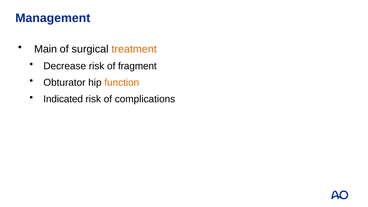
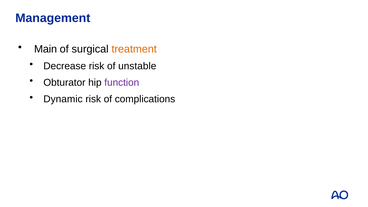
fragment: fragment -> unstable (137, 66)
function colour: orange -> purple (122, 83)
Indicated: Indicated -> Dynamic (63, 99)
